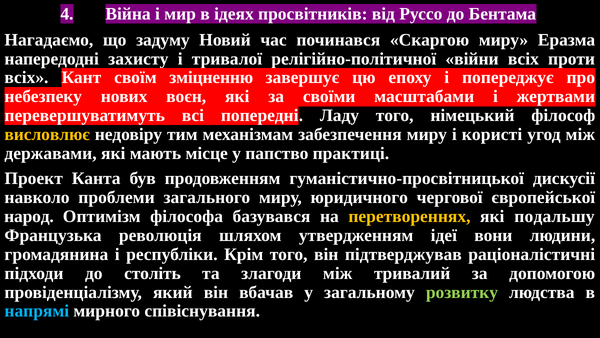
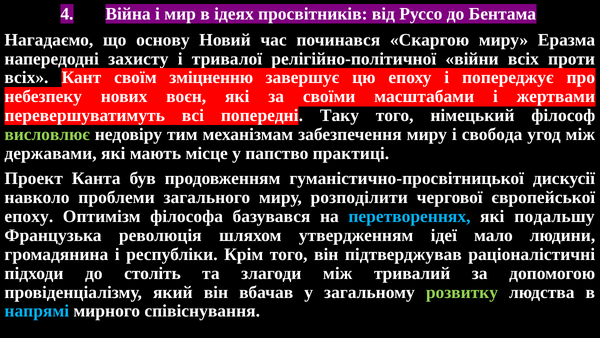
задуму: задуму -> основу (163, 40)
Ладу: Ладу -> Таку (339, 115)
висловлює colour: yellow -> light green (47, 134)
користі: користі -> свобода (492, 134)
юридичного: юридичного -> розподілити (359, 197)
народ: народ -> епоху (29, 216)
перетвореннях colour: yellow -> light blue (409, 216)
вони: вони -> мало (493, 235)
